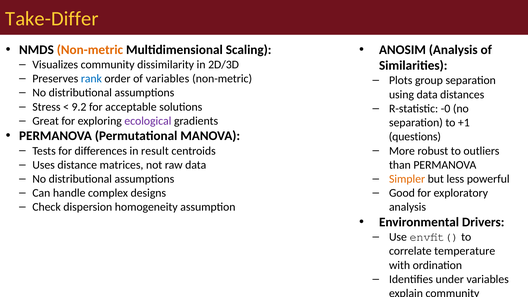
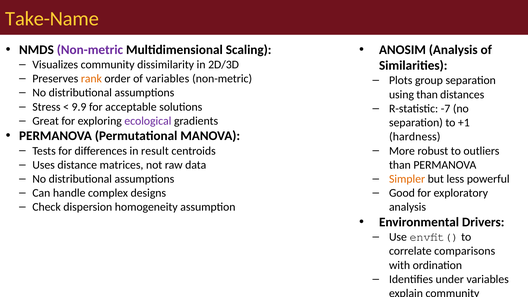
Take-Differ: Take-Differ -> Take-Name (52, 19)
Non-metric colour: orange -> purple (90, 50)
rank colour: blue -> orange (91, 79)
using data: data -> than (427, 95)
9.2: 9.2 -> 9.9 (79, 107)
-0: -0 -> -7 (446, 109)
questions: questions -> hardness (415, 137)
temperature: temperature -> comparisons (465, 251)
